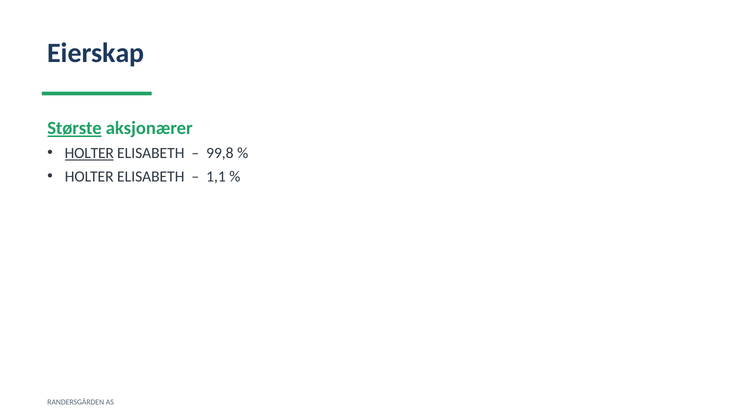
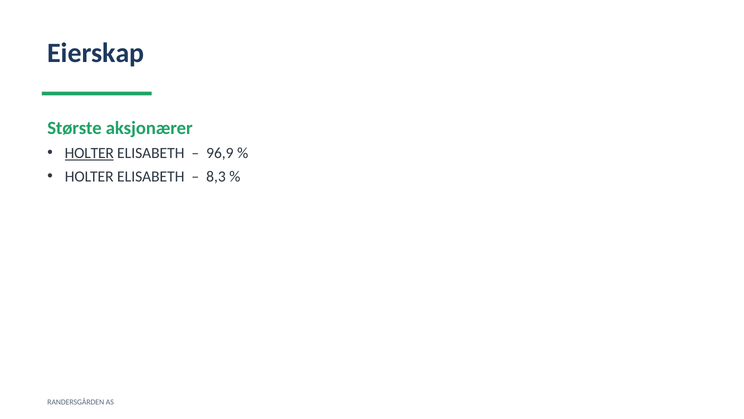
Største underline: present -> none (75, 128)
99,8: 99,8 -> 96,9 (220, 153)
1,1: 1,1 -> 8,3 (216, 176)
